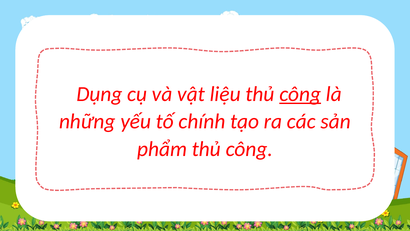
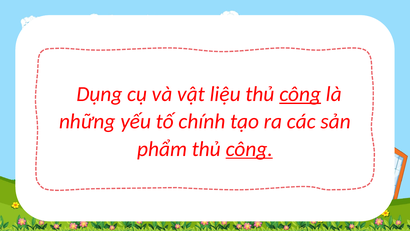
công underline: none -> present (249, 149)
